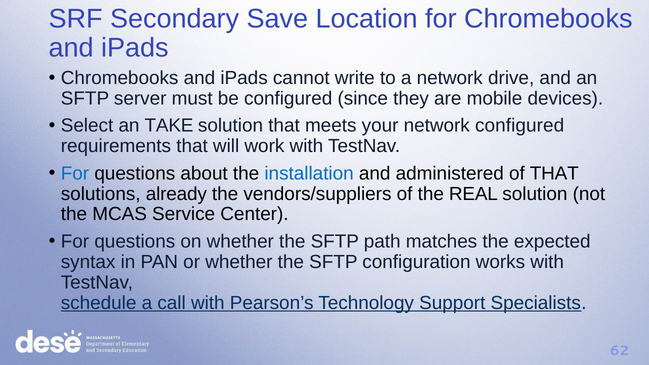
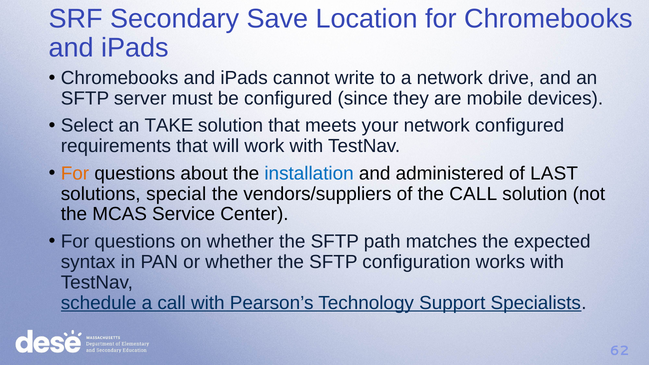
For colour: blue -> orange (75, 173)
of THAT: THAT -> LAST (554, 173)
already: already -> special (176, 194)
the REAL: REAL -> CALL (473, 194)
